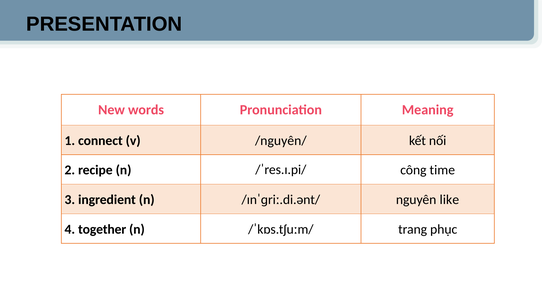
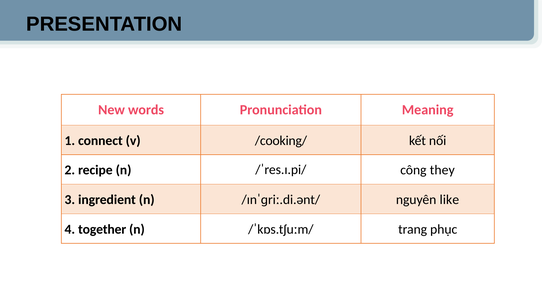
/nguyên/: /nguyên/ -> /cooking/ (281, 141)
time: time -> they (442, 170)
